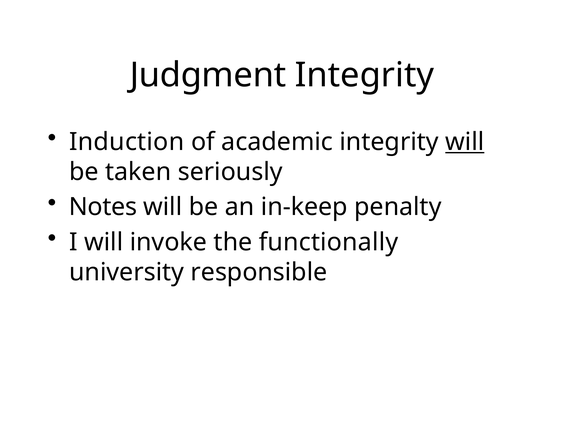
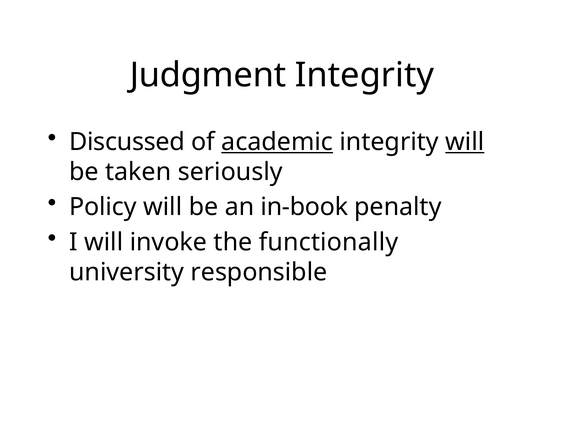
Induction: Induction -> Discussed (127, 142)
academic underline: none -> present (277, 142)
Notes: Notes -> Policy (103, 207)
in-keep: in-keep -> in-book (304, 207)
